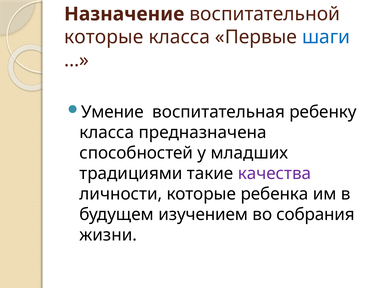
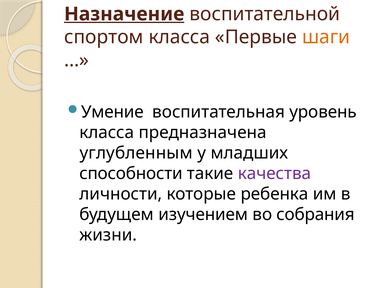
Назначение underline: none -> present (124, 14)
которые: которые -> спортом (104, 37)
шаги colour: blue -> orange (326, 37)
ребенку: ребенку -> уровень (323, 112)
способностей: способностей -> углубленным (136, 153)
традициями: традициями -> способности (131, 173)
